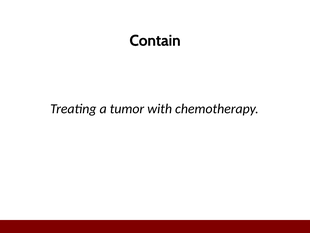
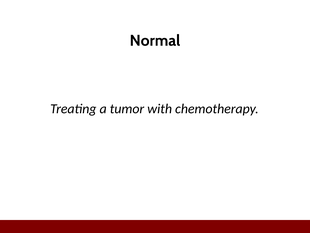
Contain: Contain -> Normal (155, 41)
